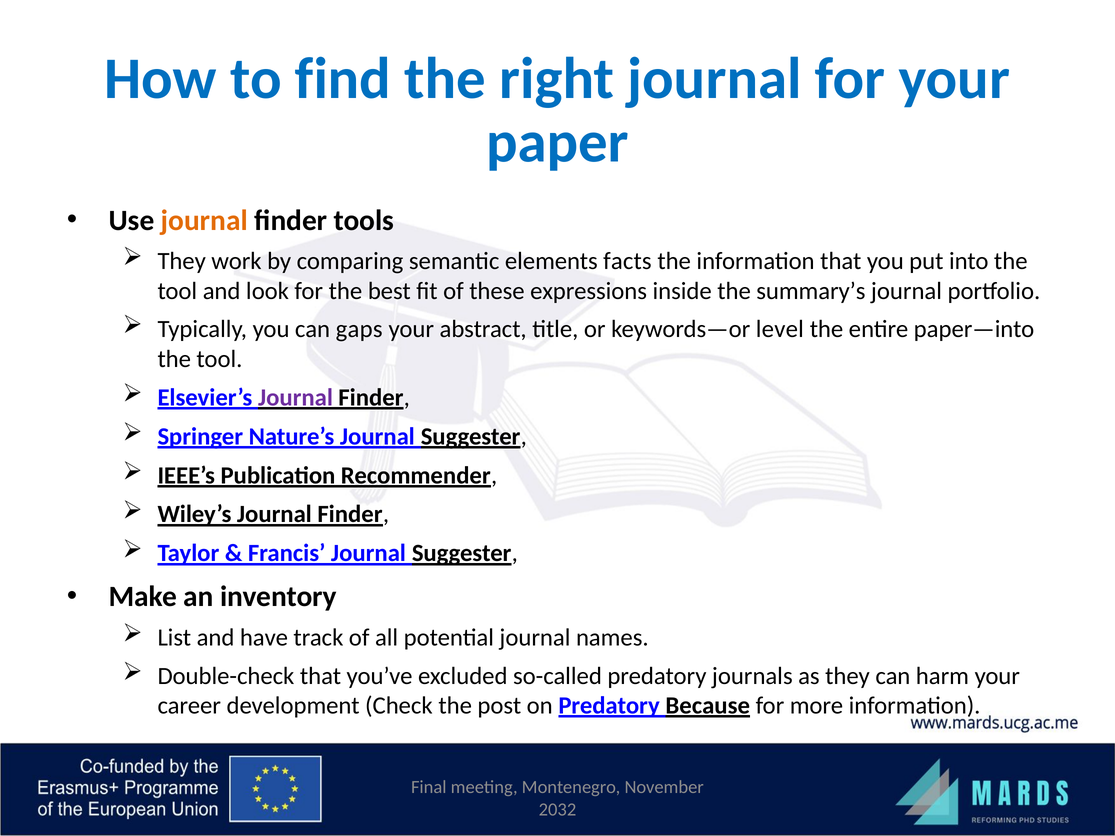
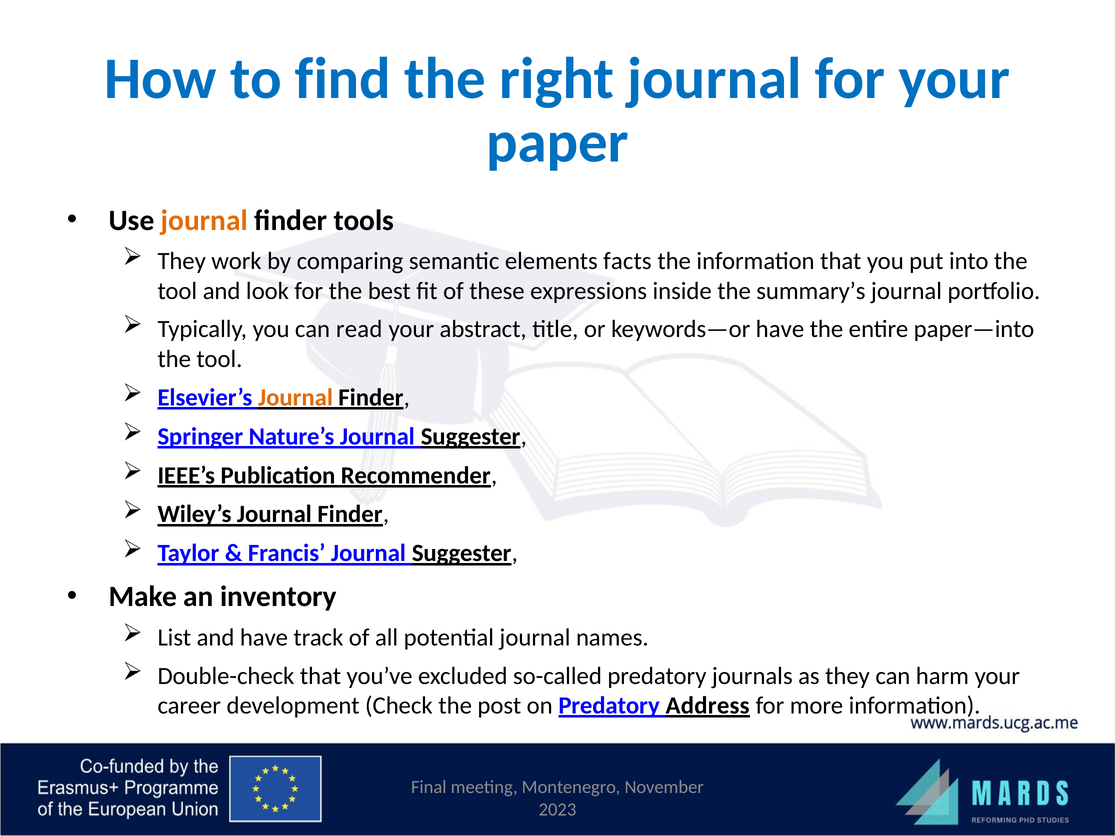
gaps: gaps -> read (359, 329)
keywords—or level: level -> have (780, 329)
Journal colour: purple -> orange (295, 398)
Because: Because -> Address (708, 706)
2032: 2032 -> 2023 (557, 810)
